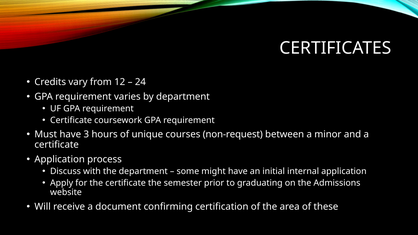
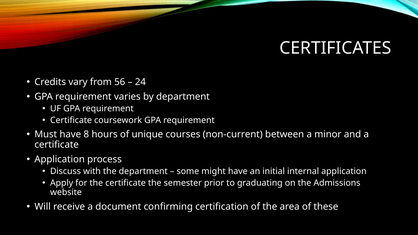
12: 12 -> 56 (120, 82)
3: 3 -> 8 (86, 134)
non-request: non-request -> non-current (233, 134)
